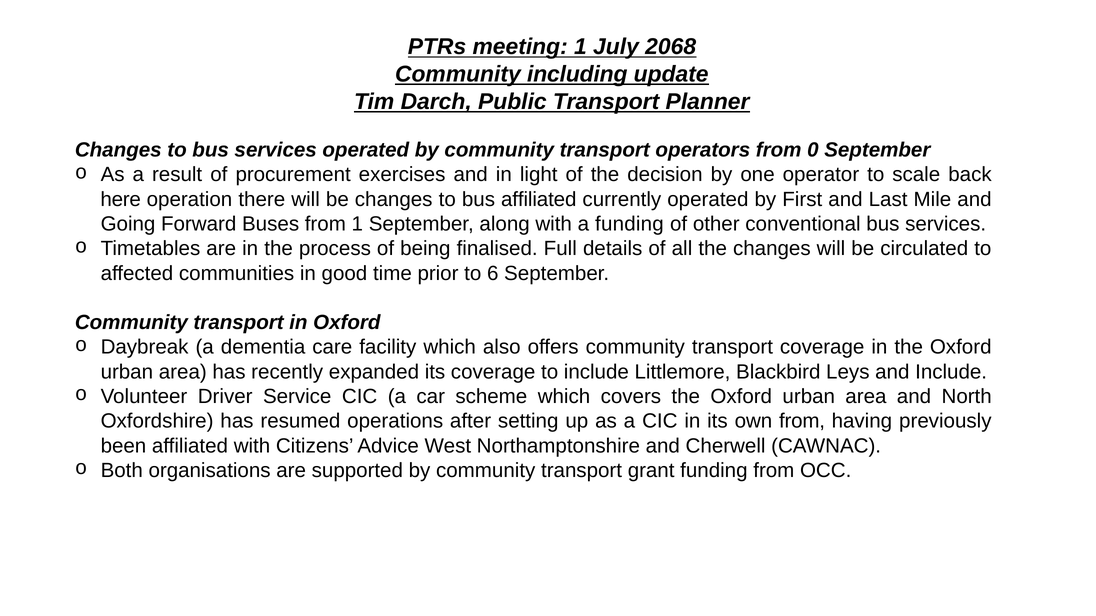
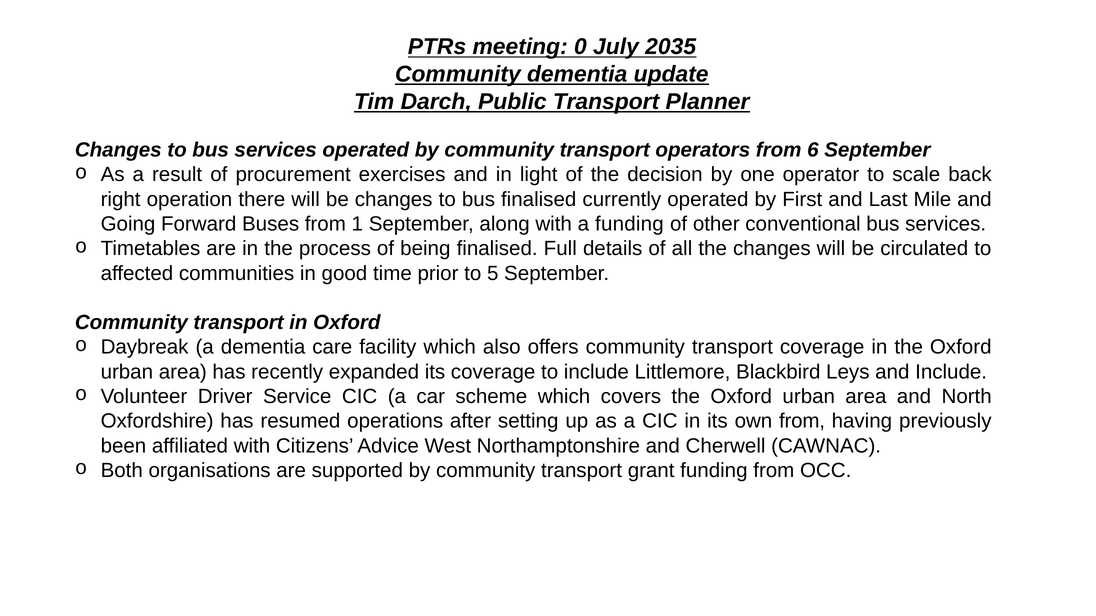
meeting 1: 1 -> 0 (580, 47)
2068: 2068 -> 2035 (671, 47)
Community including: including -> dementia (577, 74)
0: 0 -> 6 (813, 150)
here: here -> right (121, 199)
bus affiliated: affiliated -> finalised (539, 199)
6: 6 -> 5 (493, 273)
